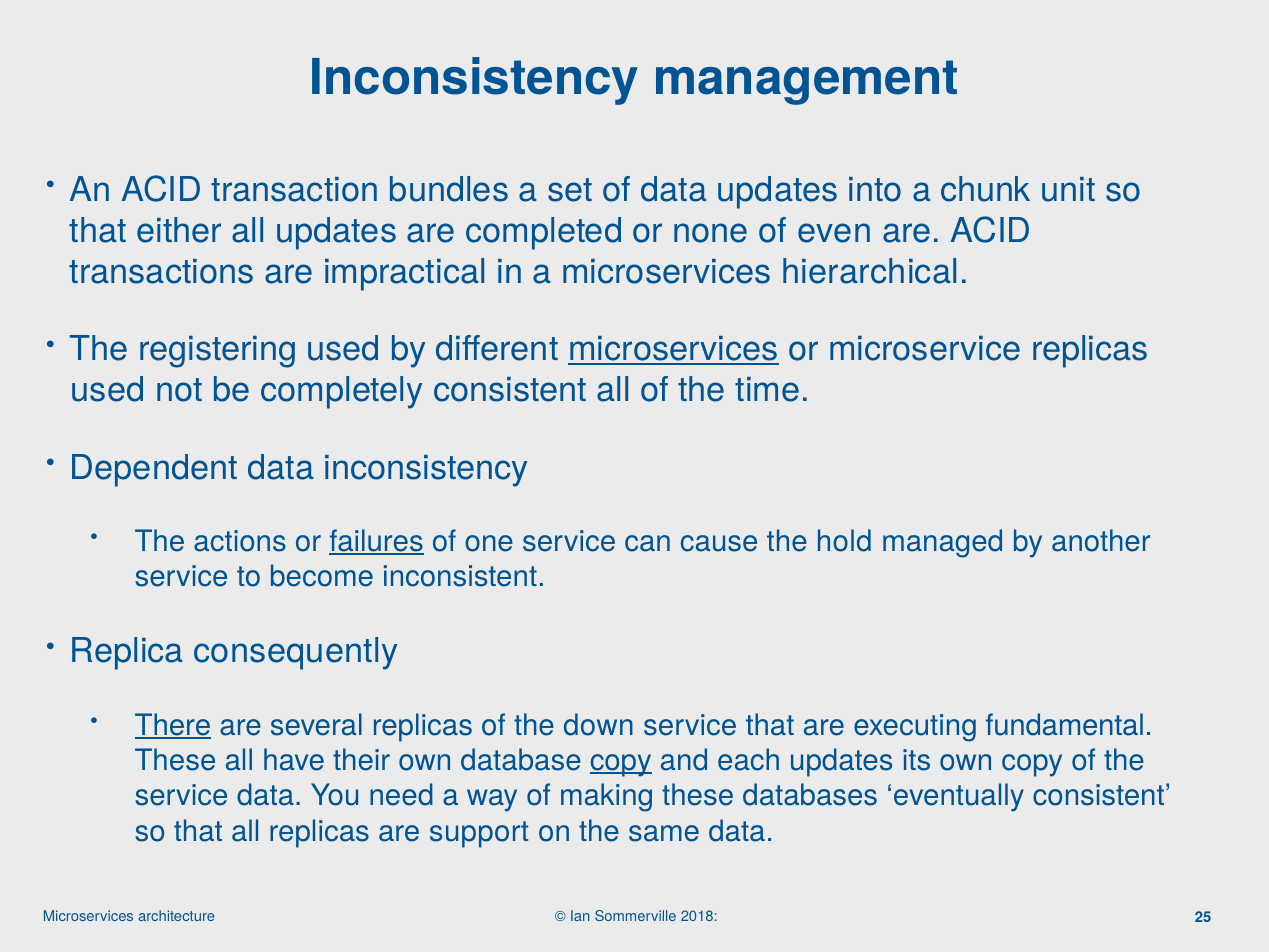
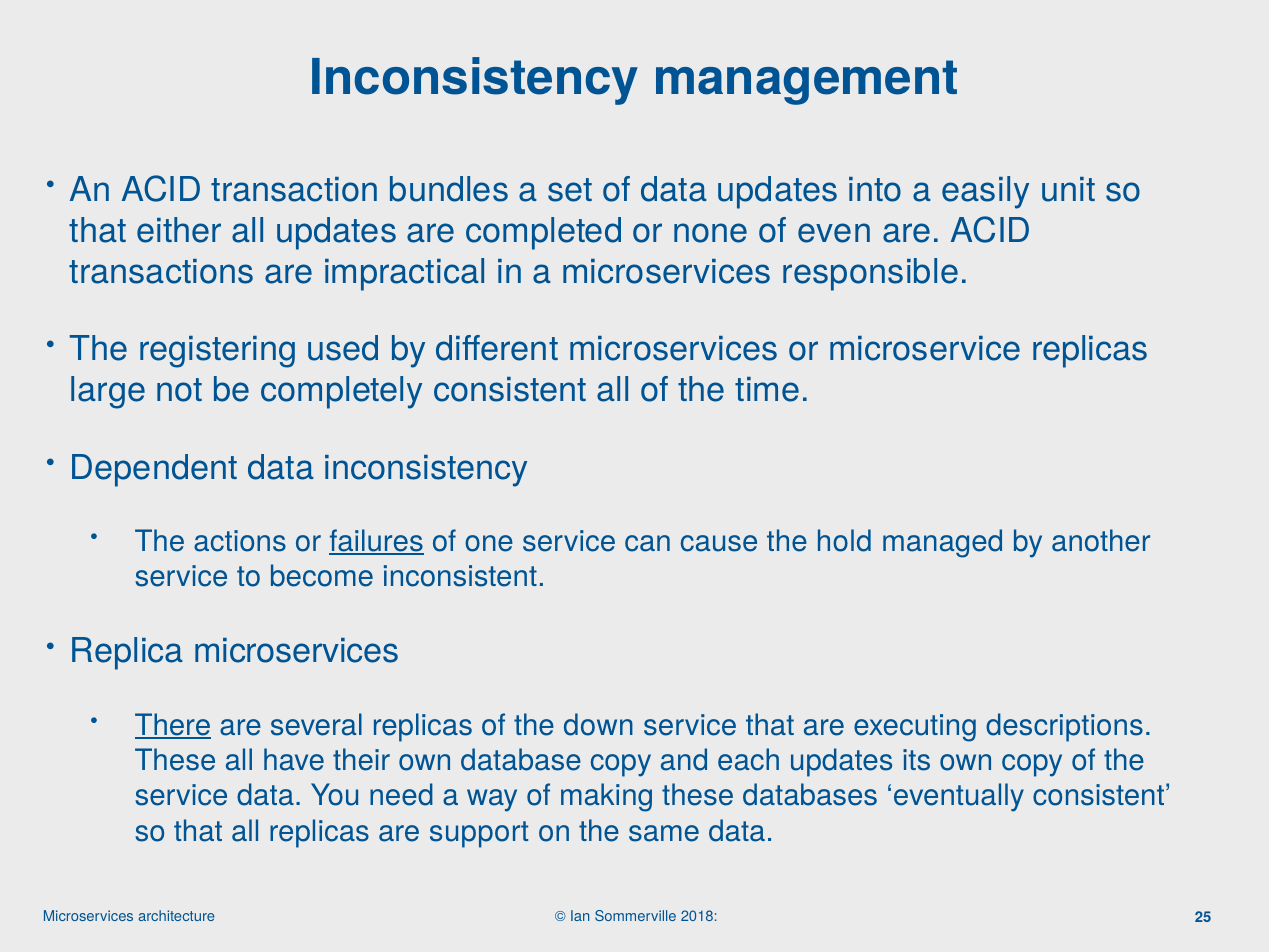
chunk: chunk -> easily (986, 190)
hierarchical: hierarchical -> responsible (875, 272)
microservices underline: present -> none (673, 349)
used: used -> large (108, 390)
Replica consequently: consequently -> microservices (296, 651)
fundamental: fundamental -> descriptions (1069, 725)
copy underline: present -> none (621, 760)
